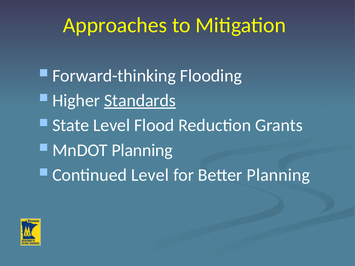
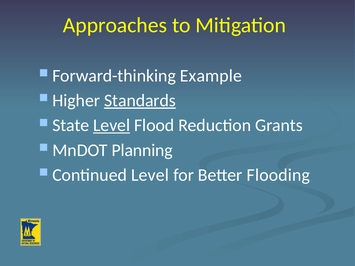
Flooding: Flooding -> Example (211, 76)
Level underline: none -> present (112, 125)
Better Planning: Planning -> Flooding (278, 175)
